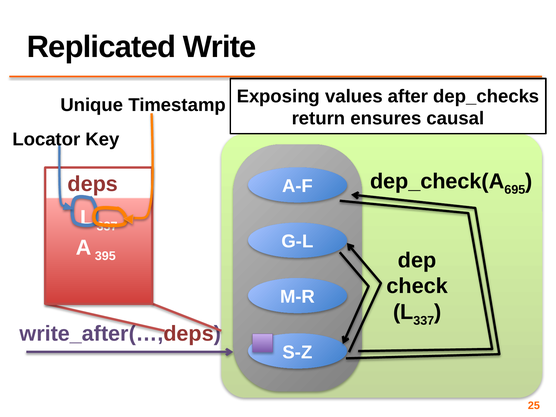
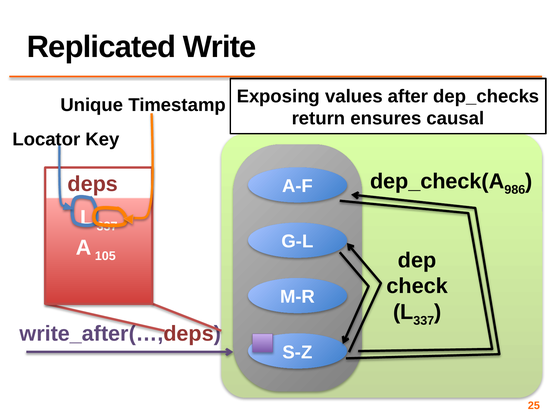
695: 695 -> 986 (515, 190)
395: 395 -> 105 (105, 256)
